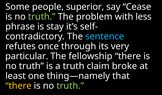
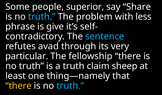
Cease: Cease -> Share (137, 7)
truth colour: light green -> light blue (42, 17)
stay: stay -> give (55, 27)
once: once -> avad (48, 46)
broke: broke -> sheep (125, 66)
truth colour: light green -> light blue (70, 86)
